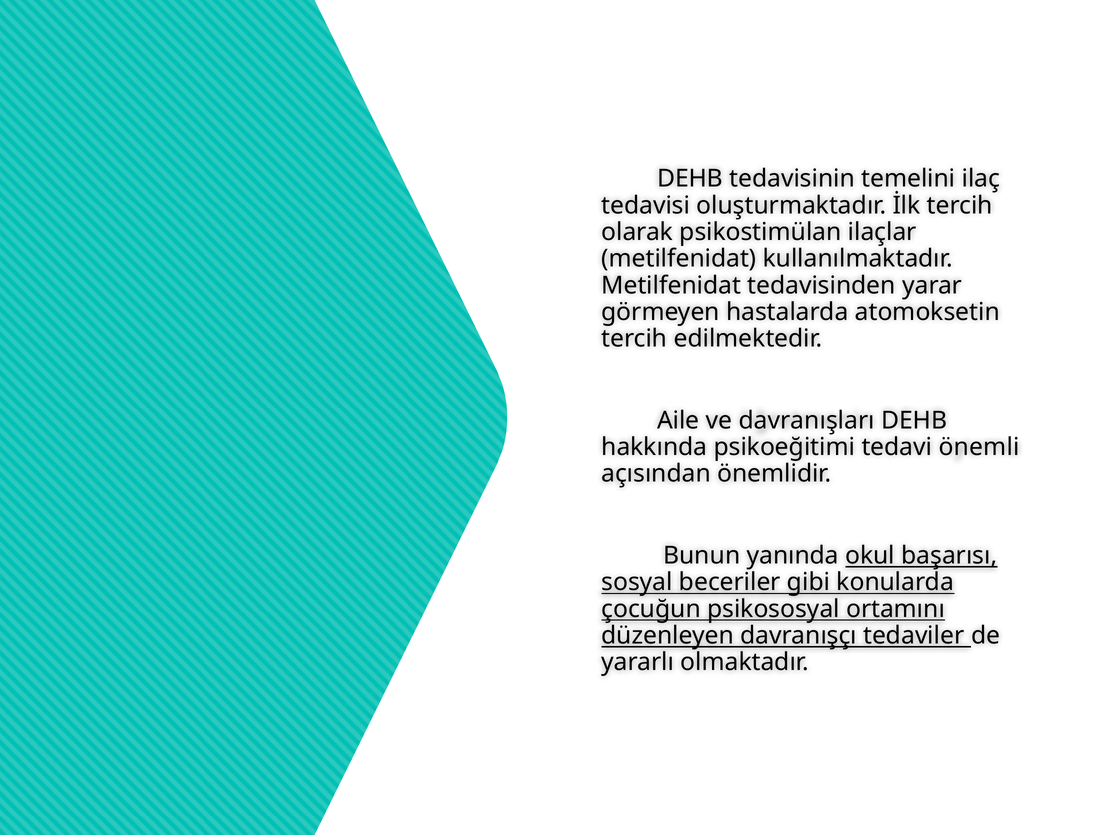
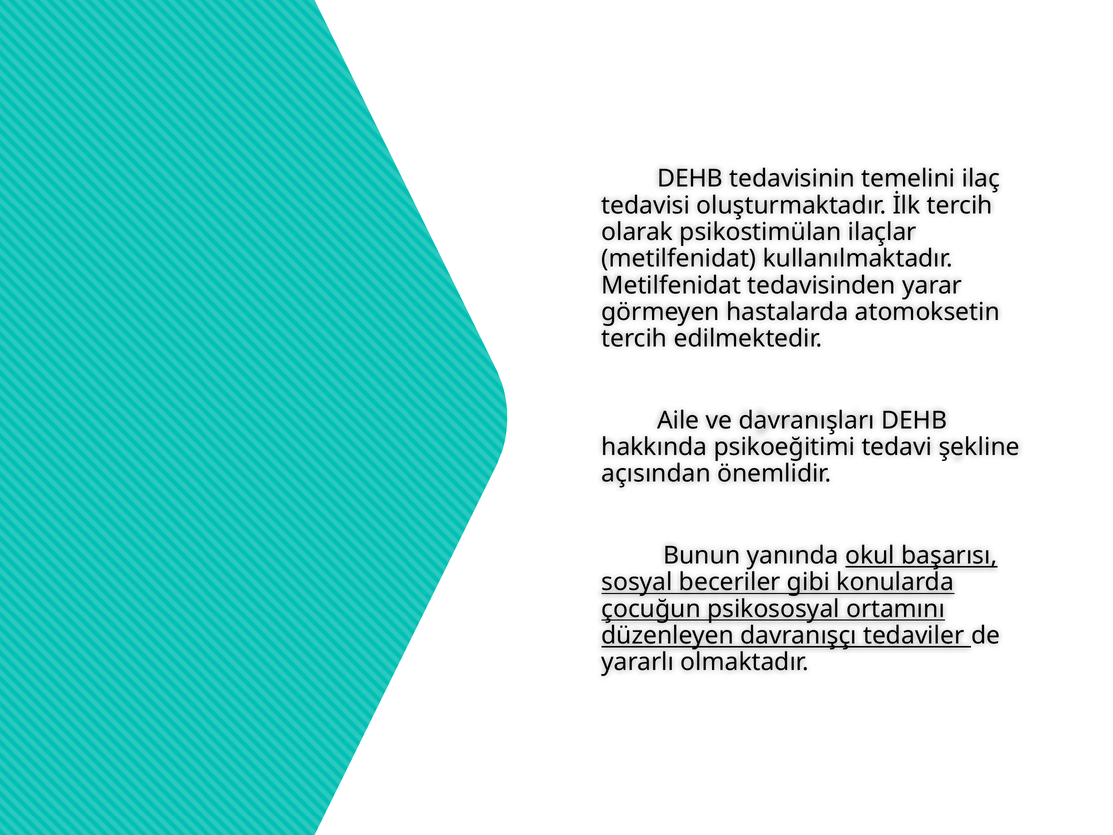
önemli: önemli -> şekline (979, 447)
